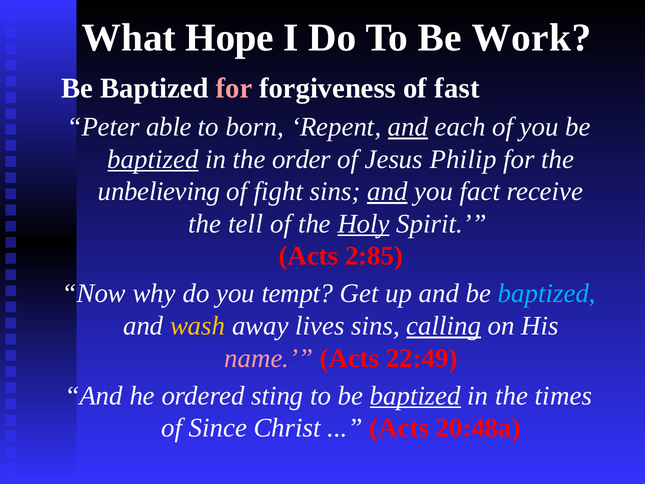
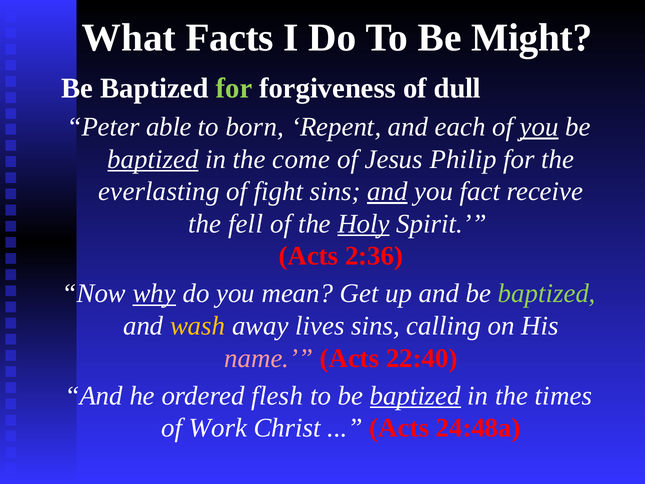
Hope: Hope -> Facts (230, 38)
Work: Work -> Might (532, 38)
for colour: pink -> light green (234, 88)
fast: fast -> dull (457, 88)
and underline: present -> none (408, 127)
you underline: none -> present (539, 127)
order: order -> come (301, 159)
unbelieving: unbelieving -> everlasting (159, 191)
tell: tell -> fell (246, 224)
2:85: 2:85 -> 2:36 (374, 256)
why underline: none -> present (154, 293)
tempt: tempt -> mean (297, 293)
baptized colour: light blue -> light green (547, 293)
calling underline: present -> none (444, 326)
22:49: 22:49 -> 22:40 (422, 358)
sting: sting -> flesh (277, 396)
Since: Since -> Work (218, 428)
20:48a: 20:48a -> 24:48a (478, 428)
